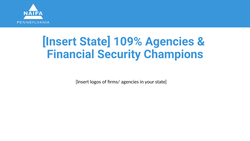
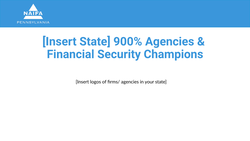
109%: 109% -> 900% (128, 41)
